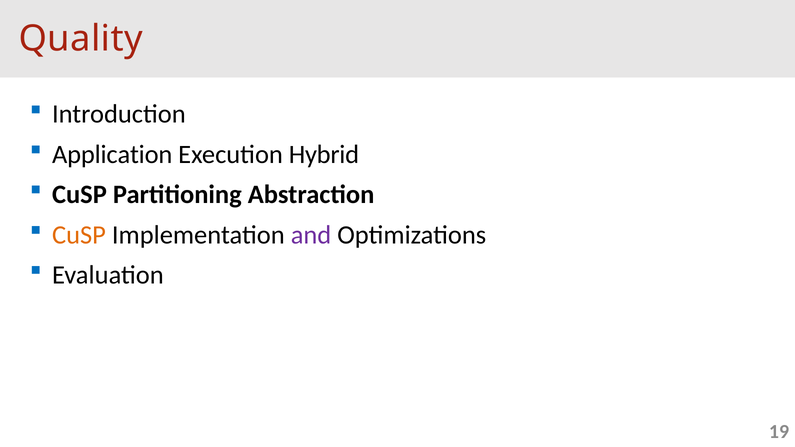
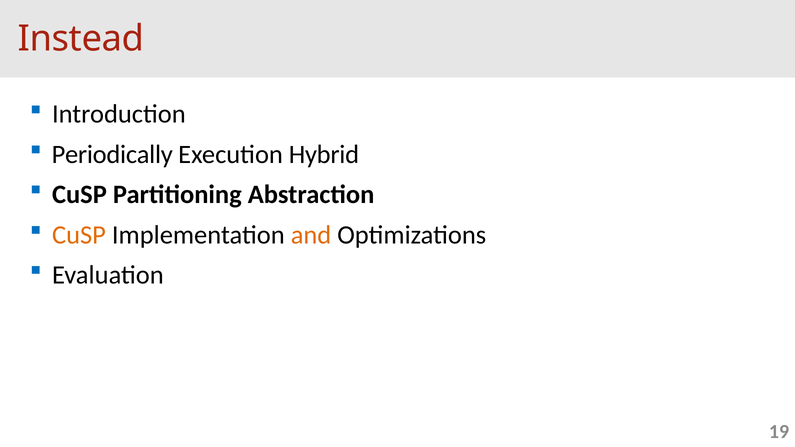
Quality: Quality -> Instead (81, 39)
Application: Application -> Periodically (112, 154)
and colour: purple -> orange (311, 235)
